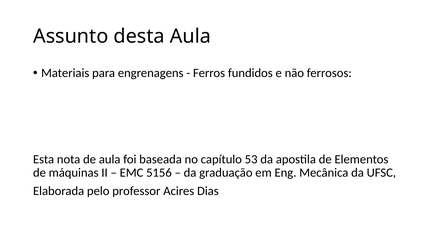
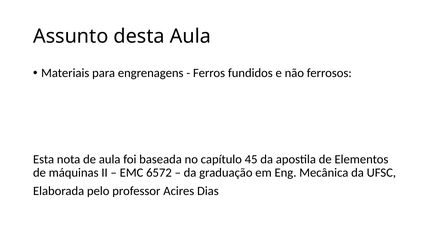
53: 53 -> 45 (251, 160)
5156: 5156 -> 6572 (159, 173)
